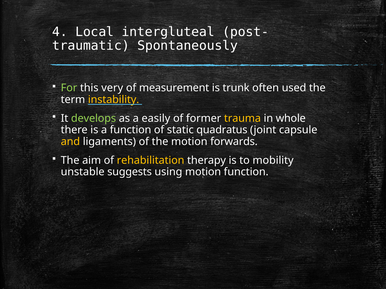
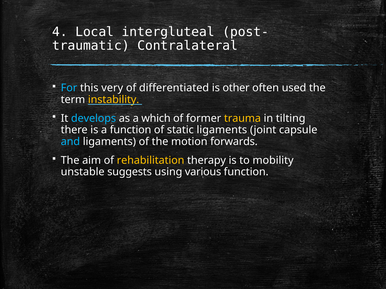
Spontaneously: Spontaneously -> Contralateral (188, 46)
For colour: light green -> light blue (69, 88)
measurement: measurement -> differentiated (174, 88)
trunk: trunk -> other (236, 88)
develops colour: light green -> light blue (94, 119)
easily: easily -> which (156, 119)
whole: whole -> tilting (291, 119)
static quadratus: quadratus -> ligaments (222, 130)
and colour: yellow -> light blue (70, 142)
using motion: motion -> various (203, 172)
